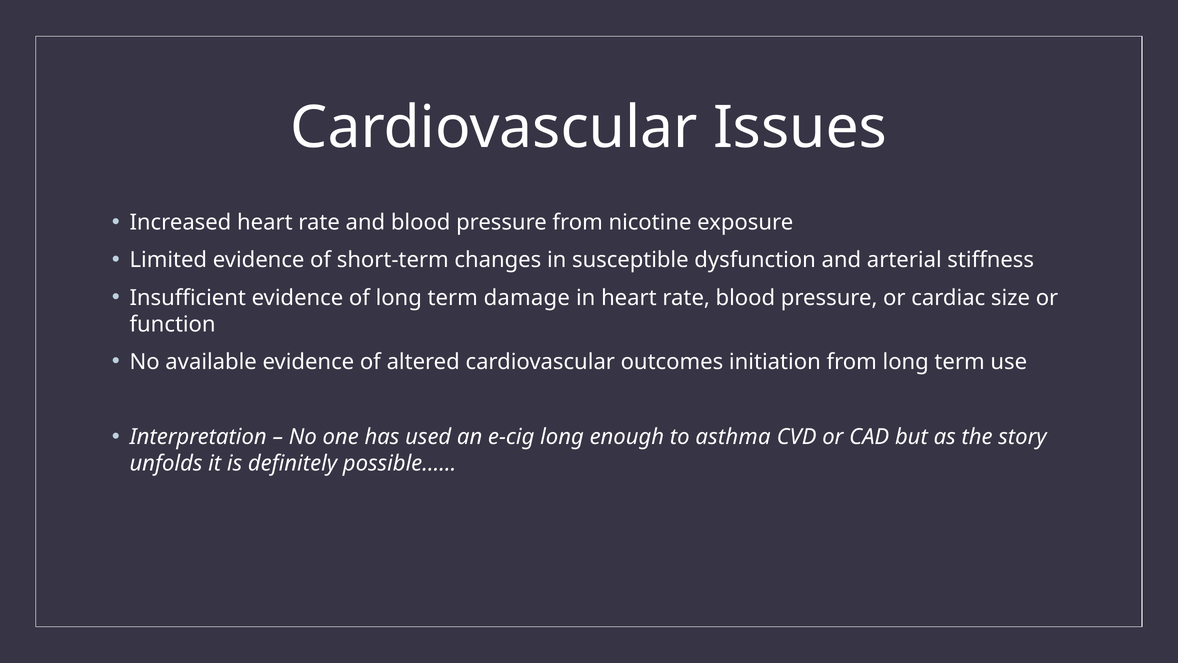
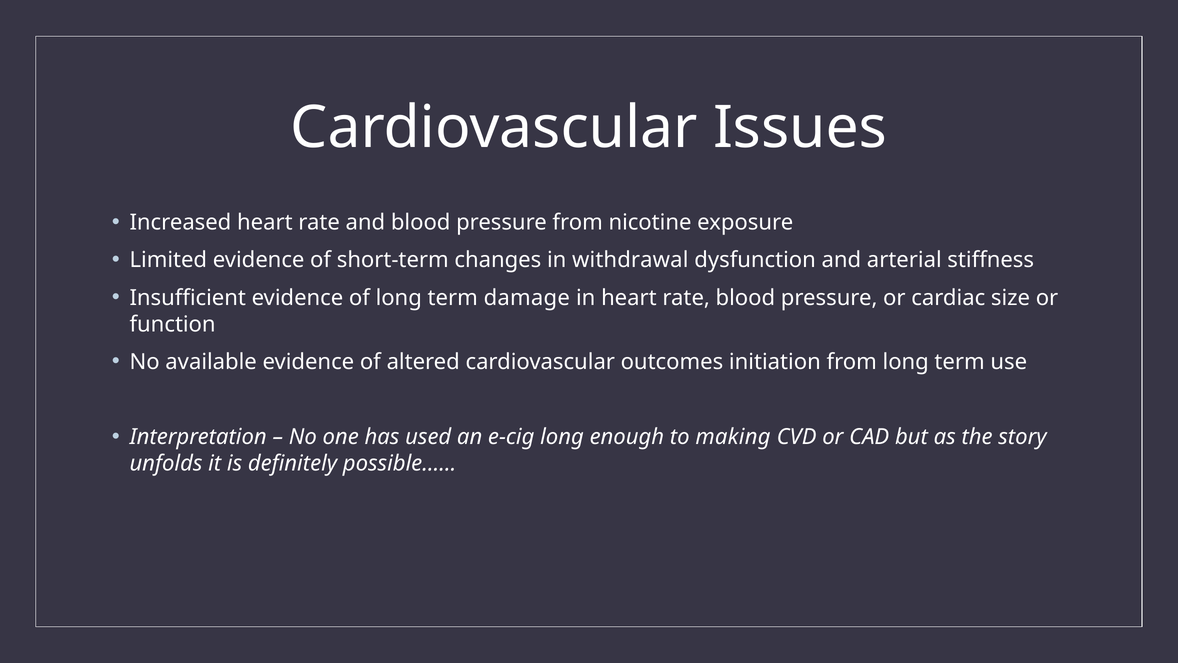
susceptible: susceptible -> withdrawal (630, 260)
asthma: asthma -> making (733, 437)
